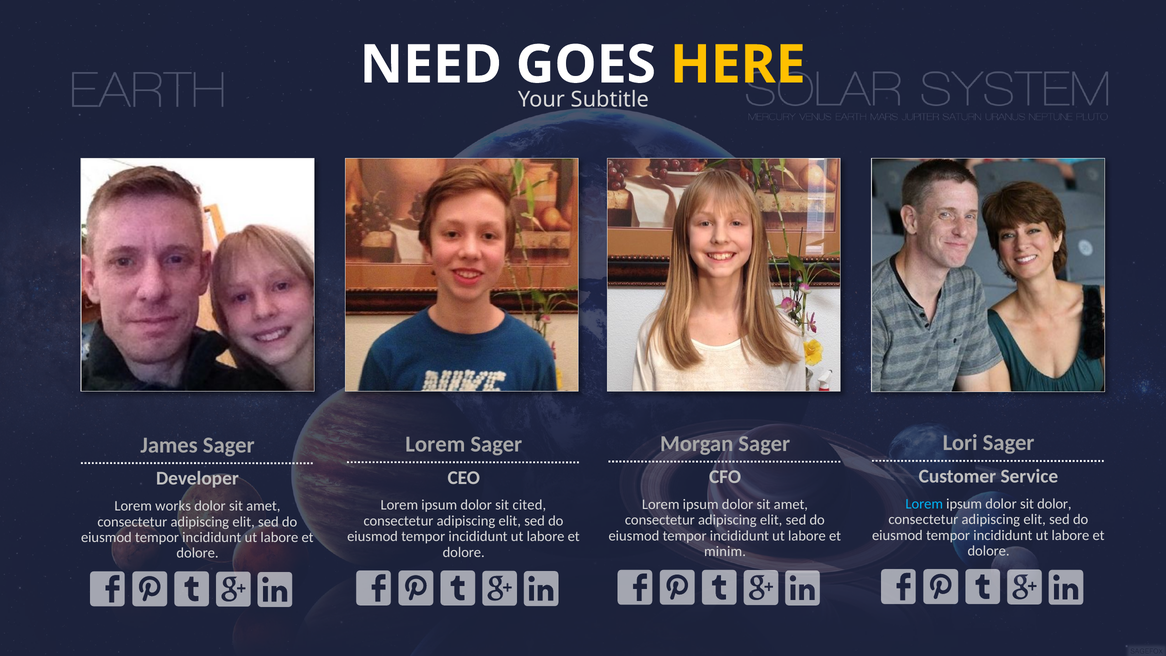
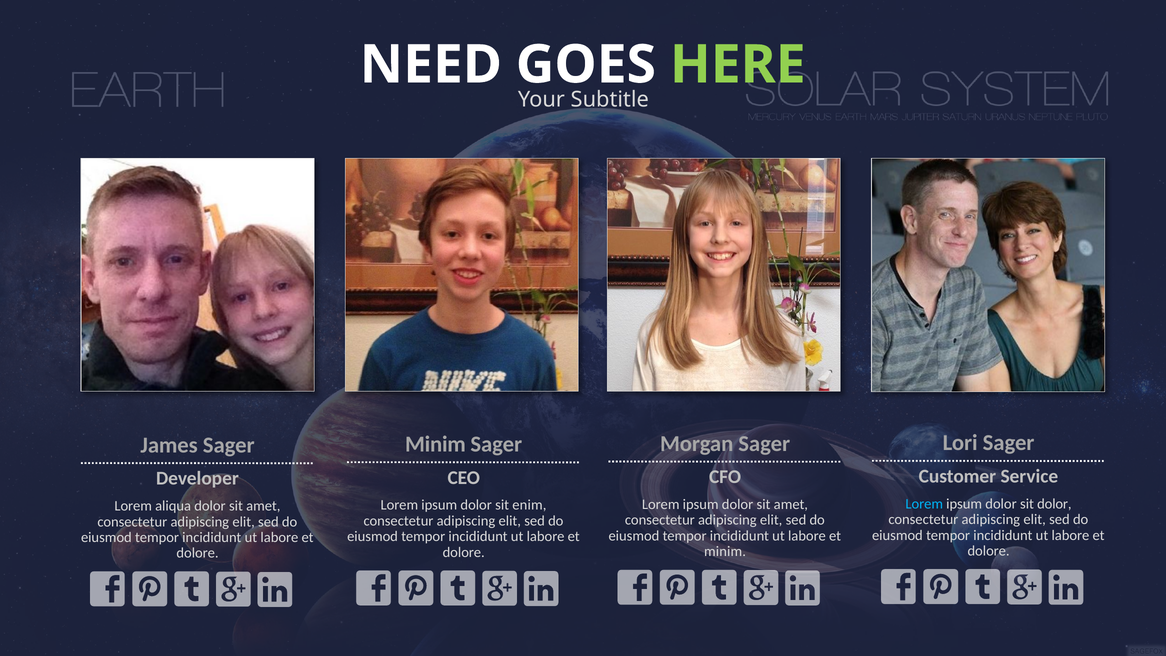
HERE colour: yellow -> light green (738, 65)
Lorem: Lorem -> Minim (435, 444)
cited: cited -> enim (529, 505)
works: works -> aliqua (173, 506)
